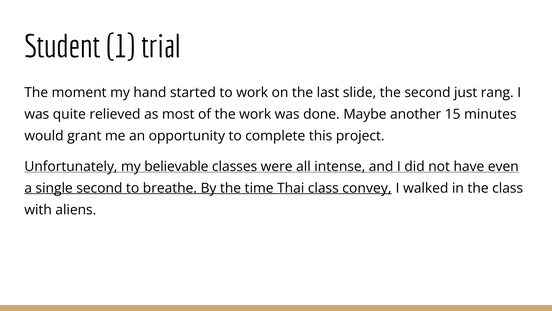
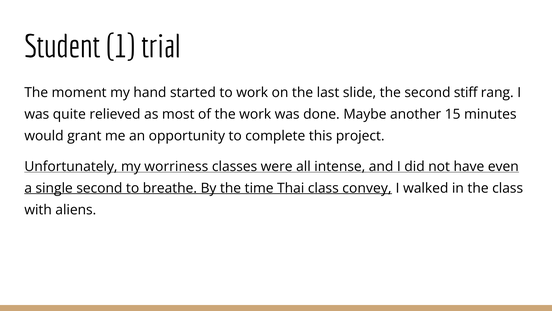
just: just -> stiff (466, 92)
believable: believable -> worriness (176, 166)
